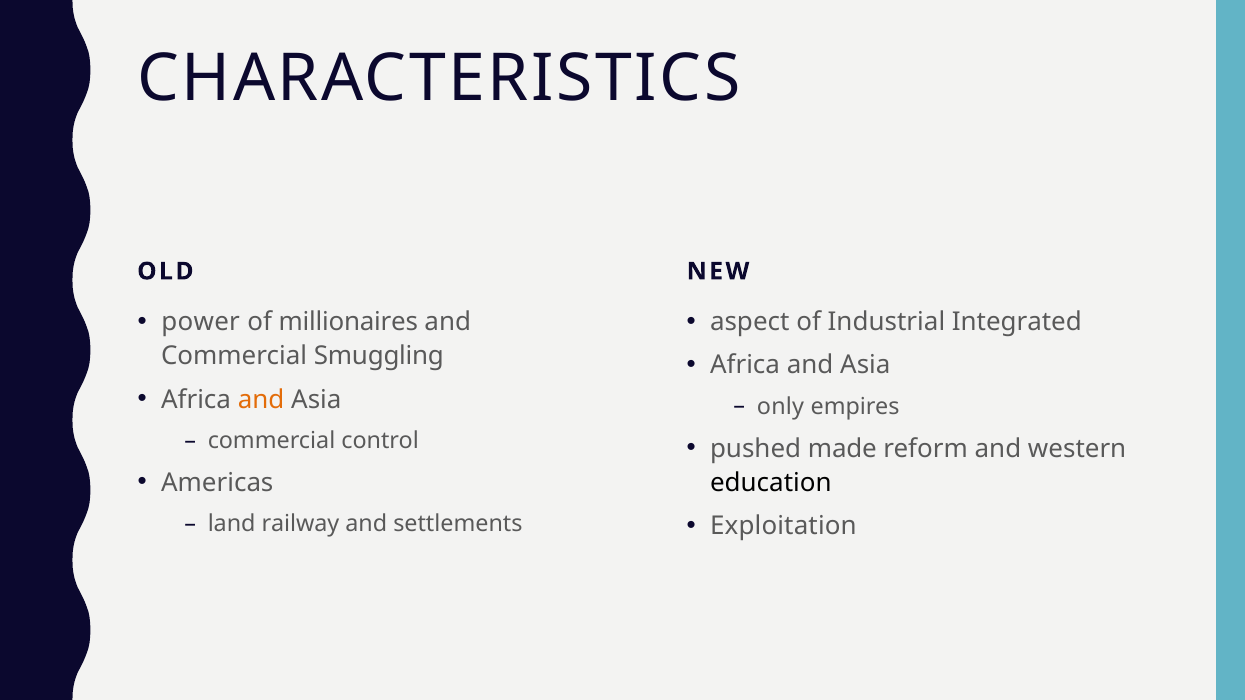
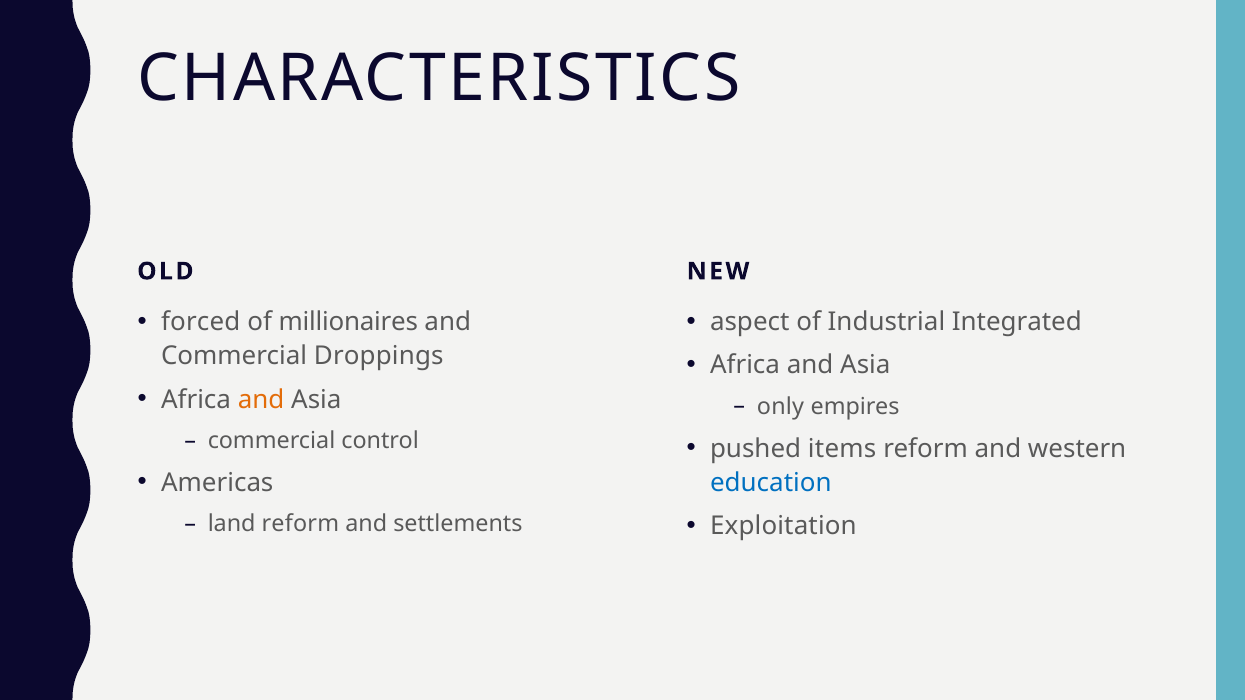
power: power -> forced (201, 322)
Smuggling: Smuggling -> Droppings (379, 356)
made: made -> items (842, 449)
education colour: black -> blue (771, 483)
land railway: railway -> reform (300, 524)
